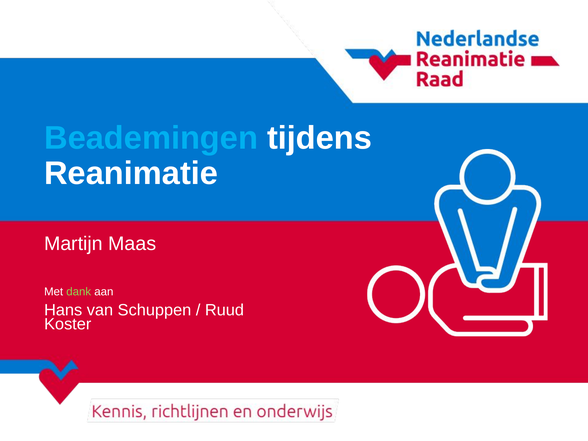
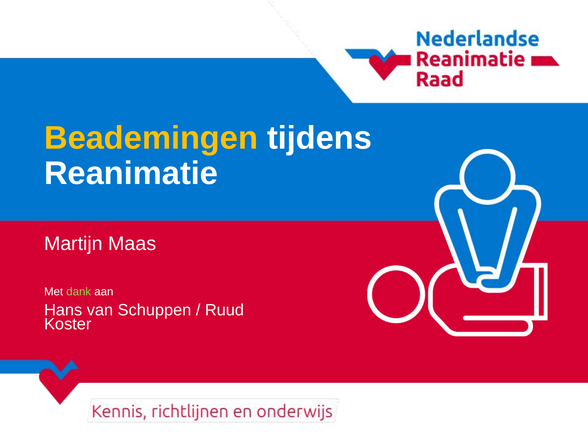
Beademingen colour: light blue -> yellow (151, 138)
